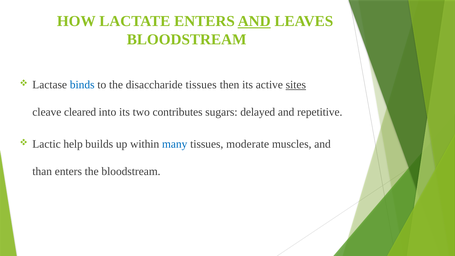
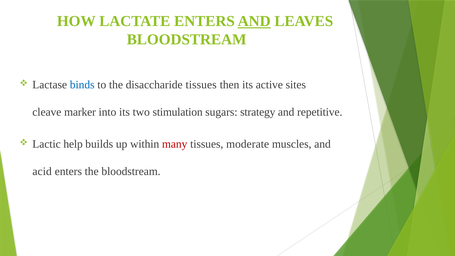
sites underline: present -> none (296, 85)
cleared: cleared -> marker (80, 112)
contributes: contributes -> stimulation (178, 112)
delayed: delayed -> strategy (258, 112)
many colour: blue -> red (175, 144)
than: than -> acid (42, 171)
